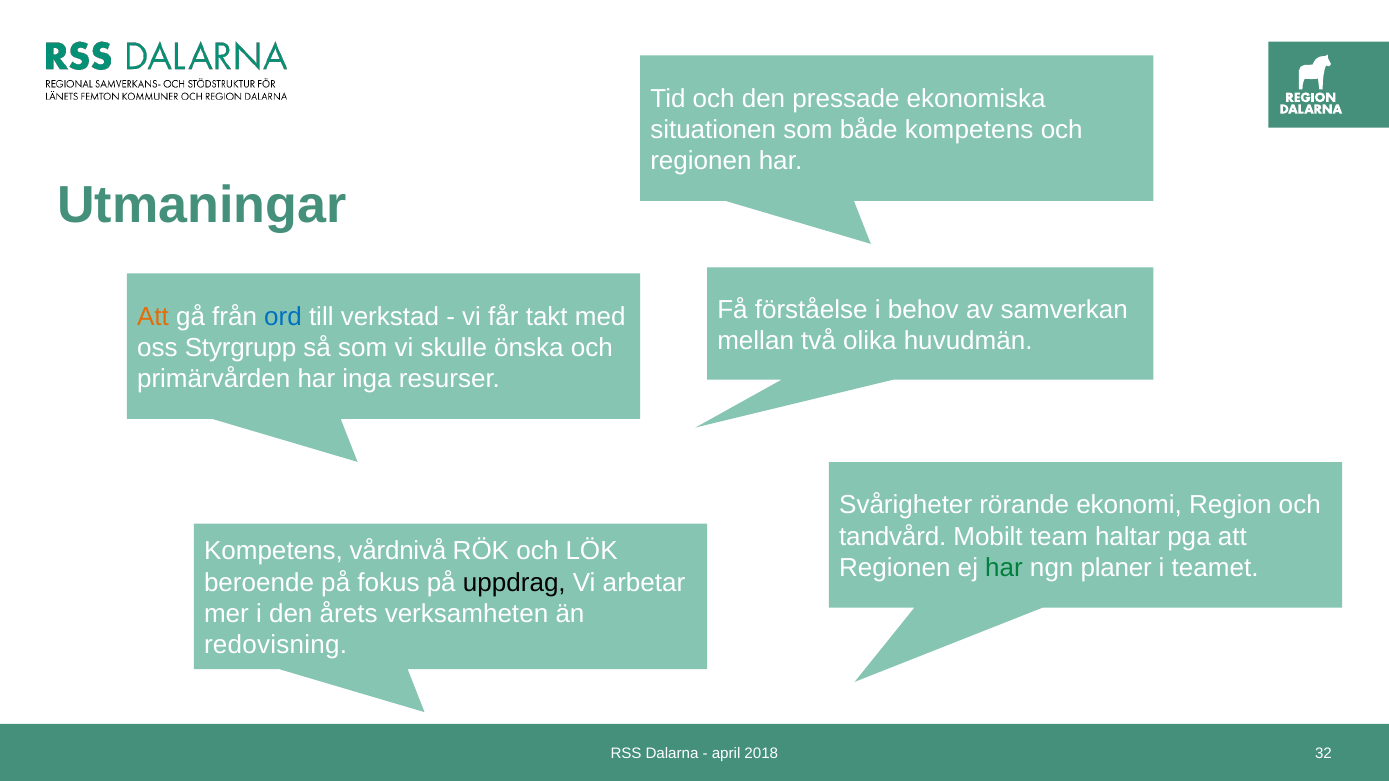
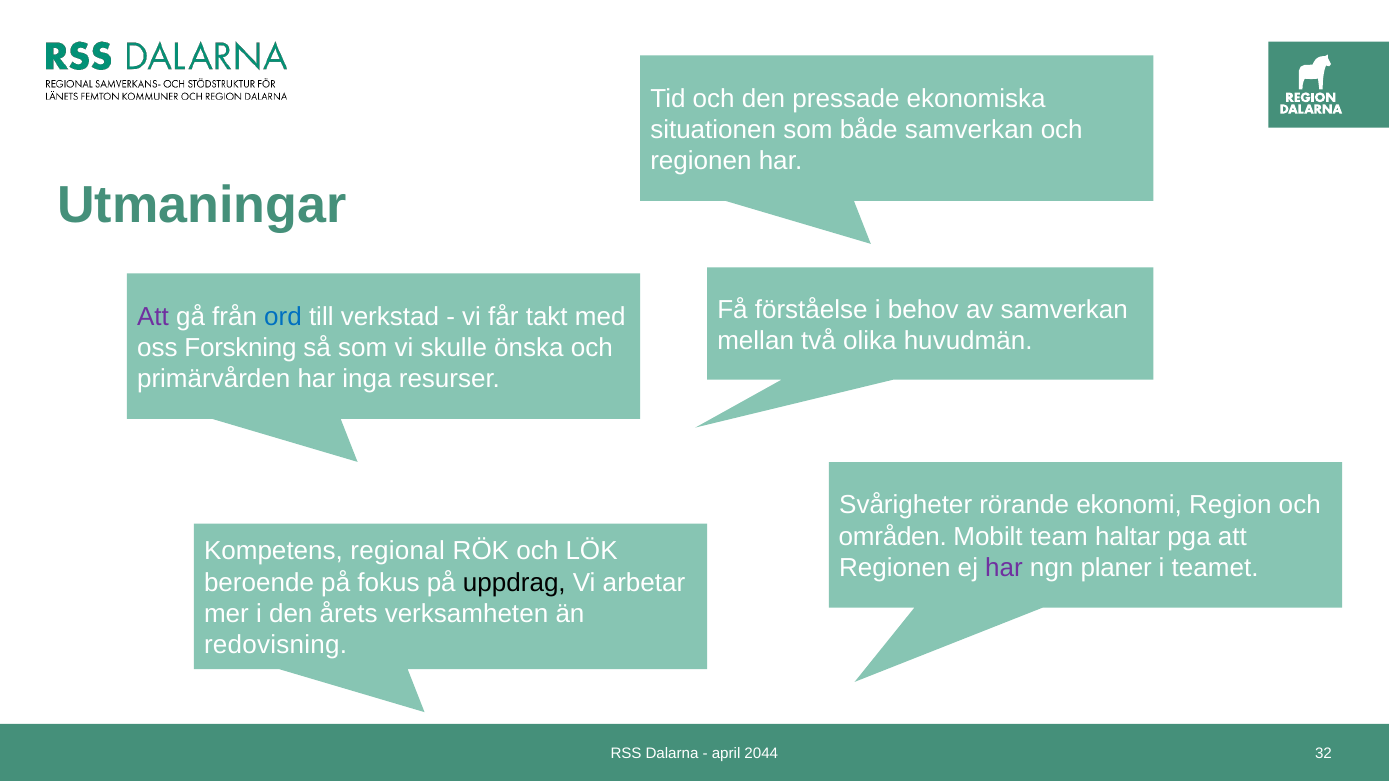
både kompetens: kompetens -> samverkan (969, 130)
Att colour: orange -> purple (153, 317)
Styrgrupp: Styrgrupp -> Forskning (241, 348)
tandvård: tandvård -> områden (893, 537)
vårdnivå: vårdnivå -> regional (398, 552)
har colour: green -> purple (1004, 568)
2018: 2018 -> 2044 (761, 753)
